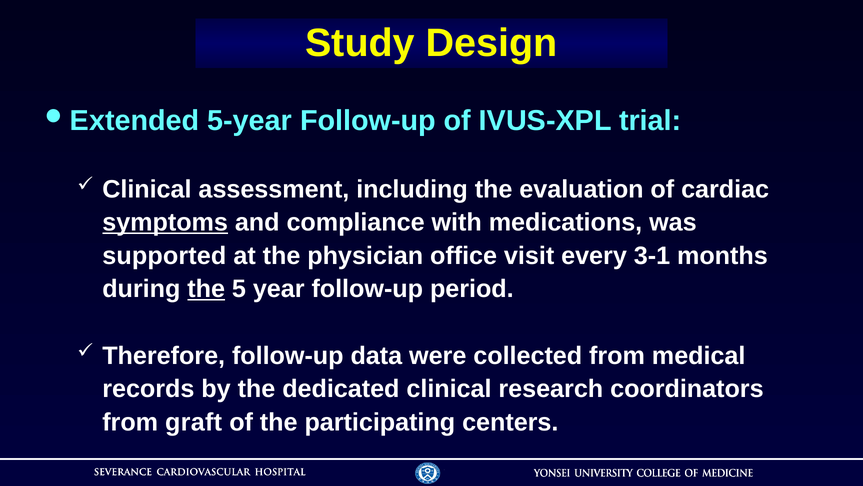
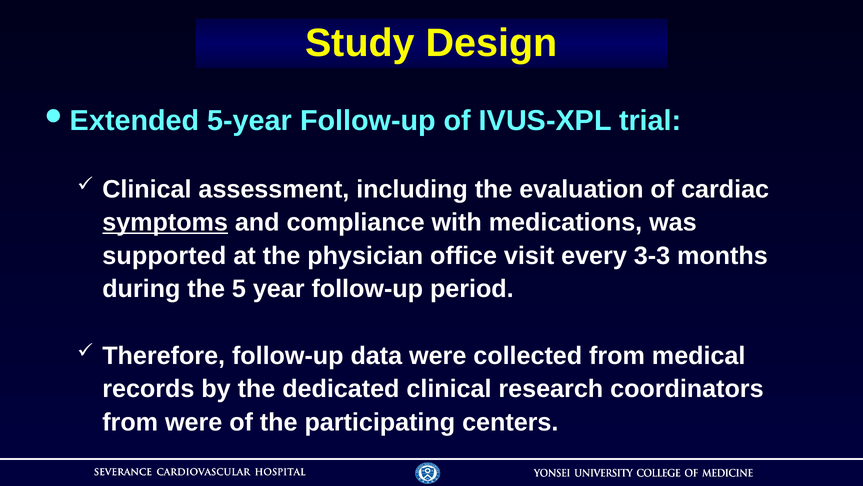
3-1: 3-1 -> 3-3 (652, 256)
the underline: present -> none (206, 289)
from graft: graft -> were (194, 422)
